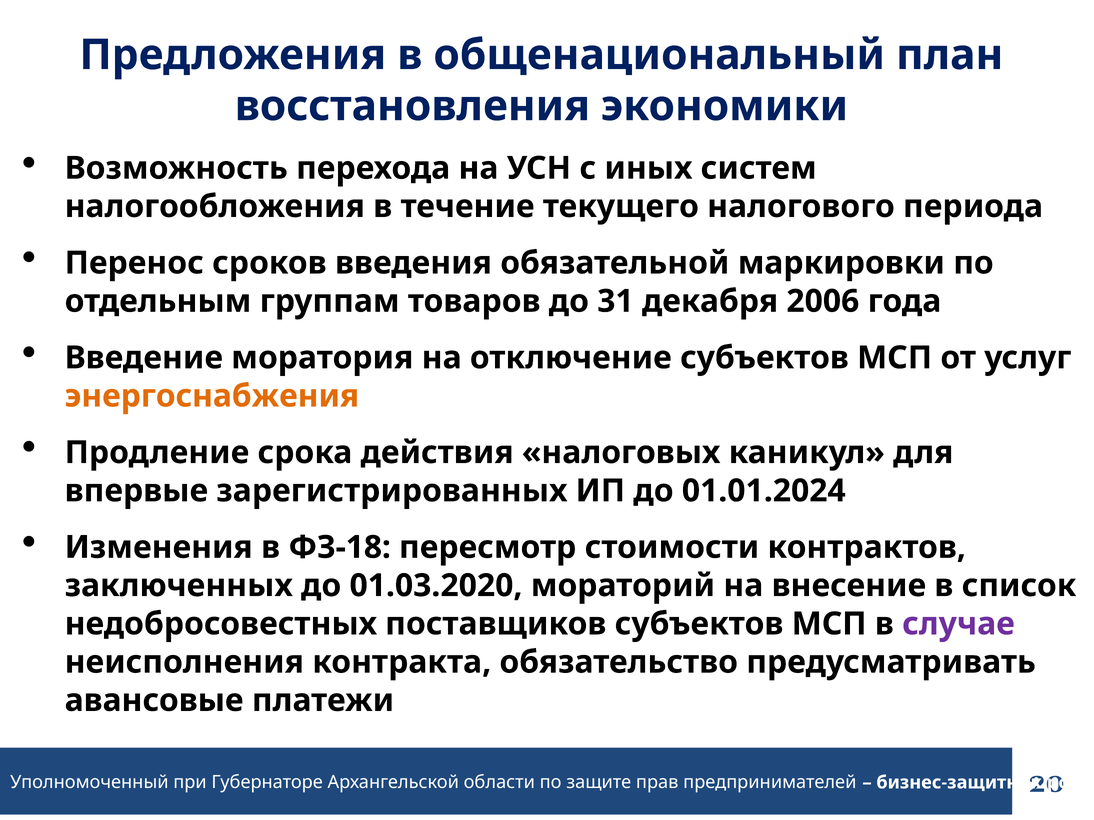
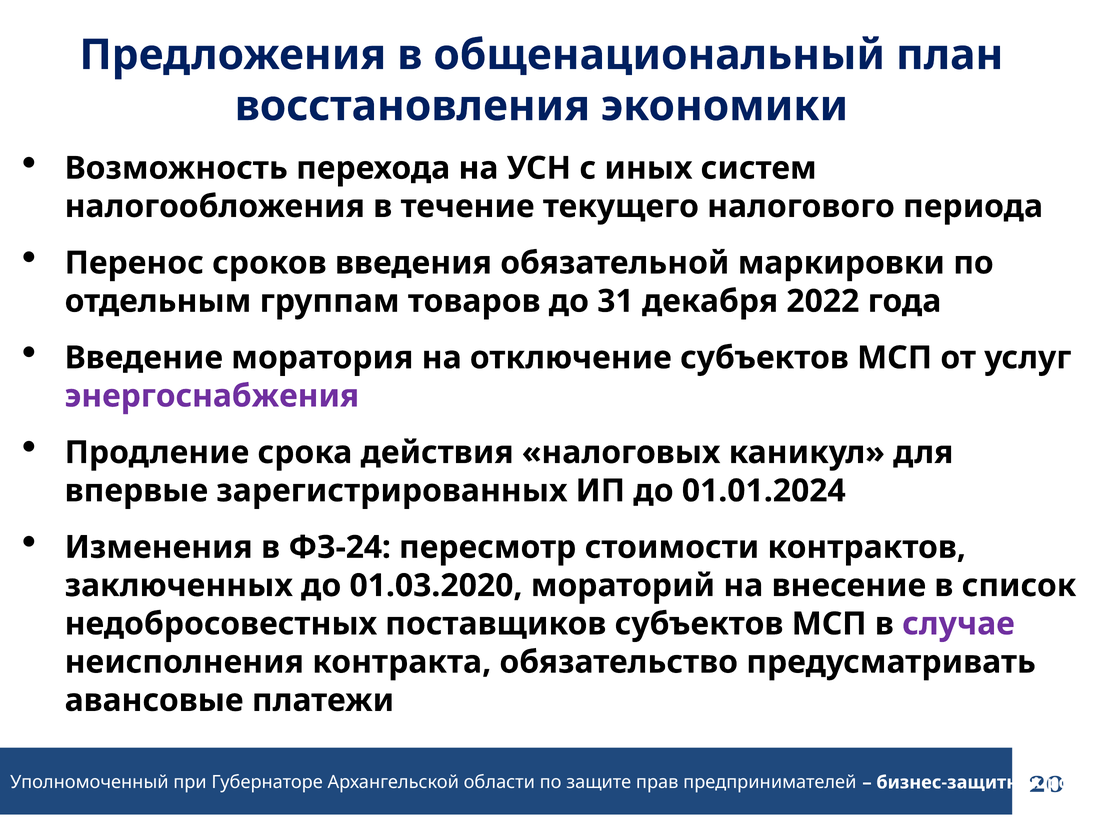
2006: 2006 -> 2022 (823, 301)
энергоснабжения colour: orange -> purple (212, 396)
ФЗ-18: ФЗ-18 -> ФЗ-24 (340, 548)
